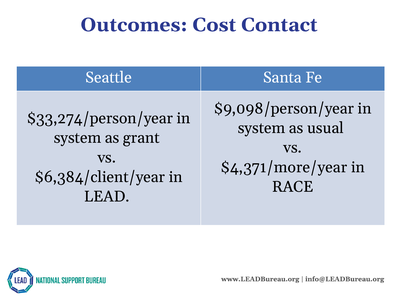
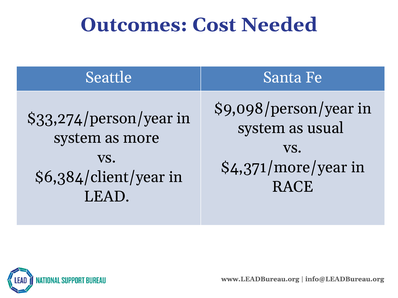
Contact: Contact -> Needed (279, 25)
grant: grant -> more (141, 138)
